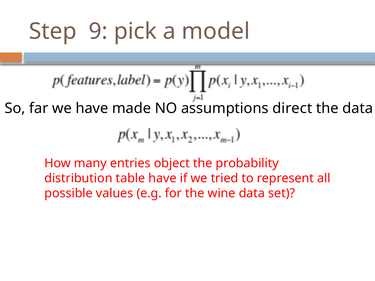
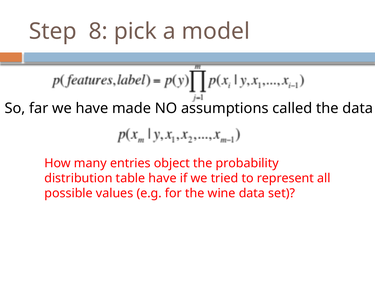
9: 9 -> 8 (98, 31)
direct: direct -> called (292, 108)
